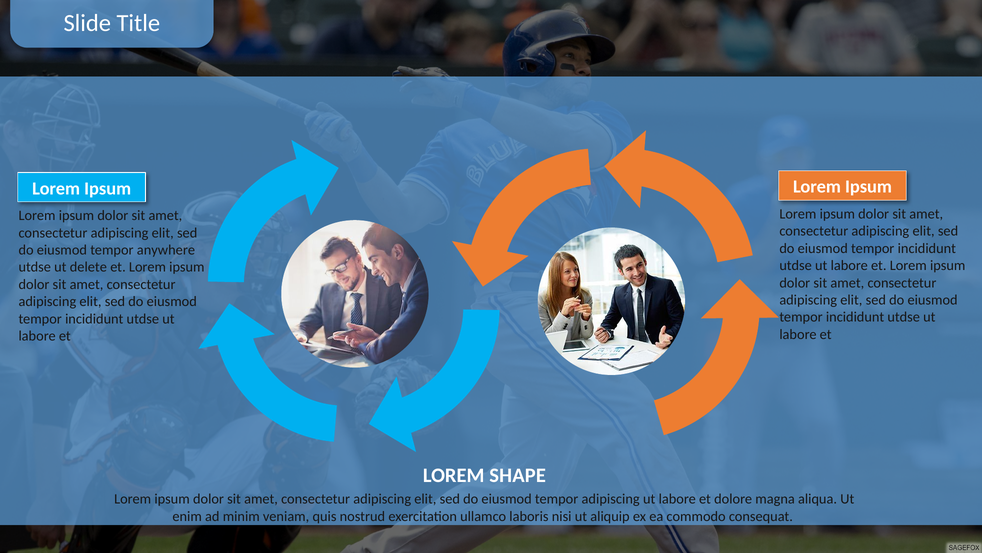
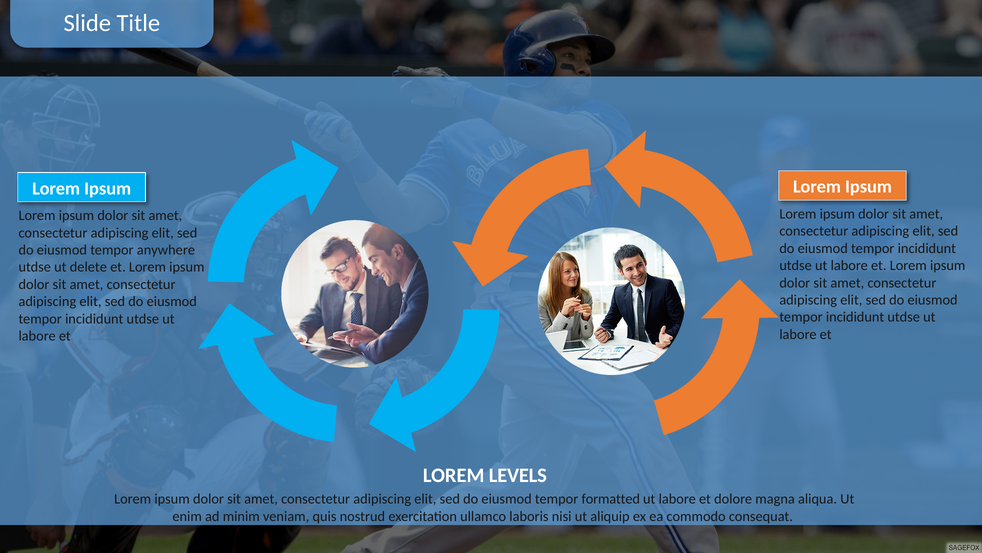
SHAPE: SHAPE -> LEVELS (518, 475)
tempor adipiscing: adipiscing -> formatted (611, 498)
